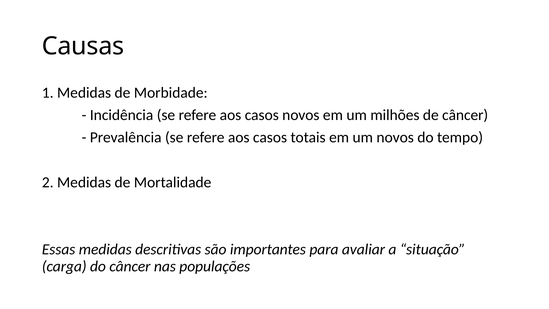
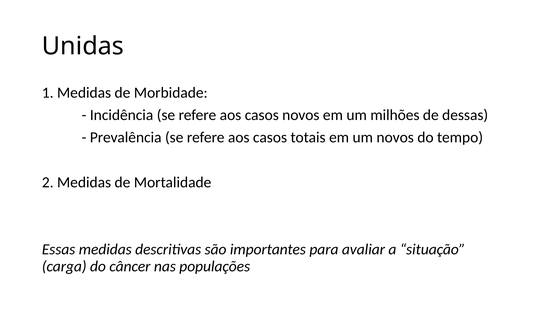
Causas: Causas -> Unidas (83, 46)
de câncer: câncer -> dessas (465, 115)
